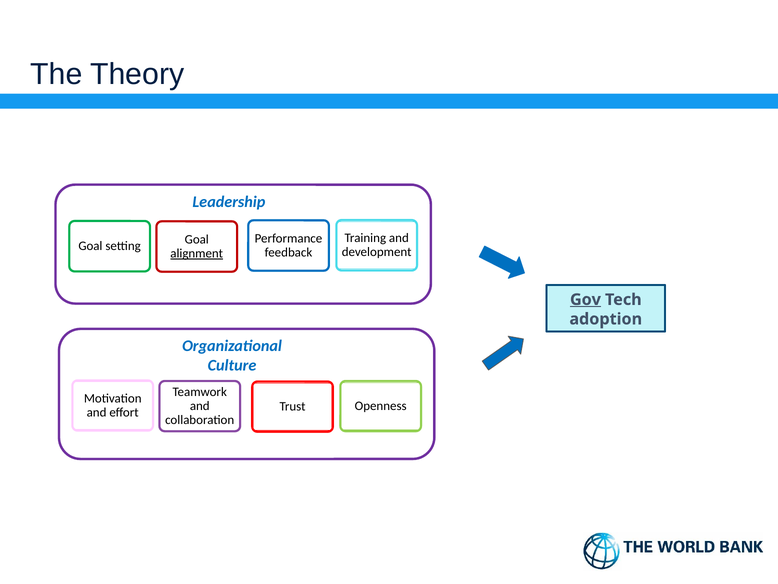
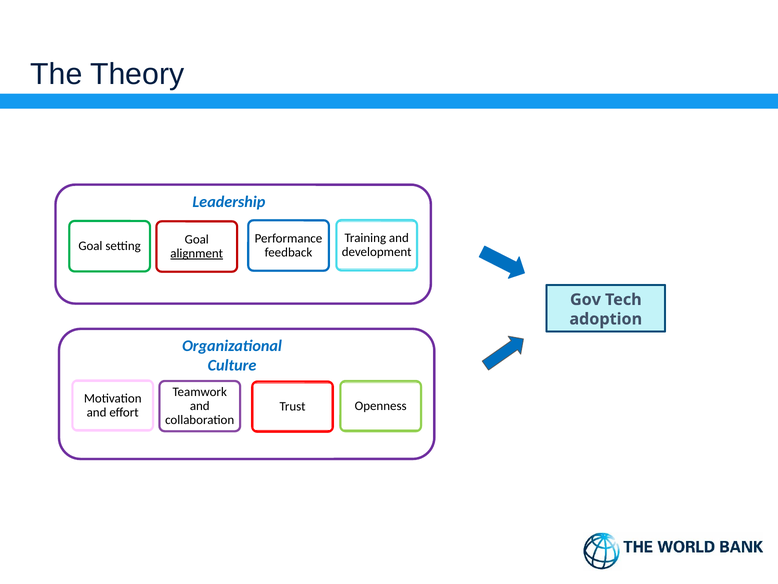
Gov underline: present -> none (585, 299)
